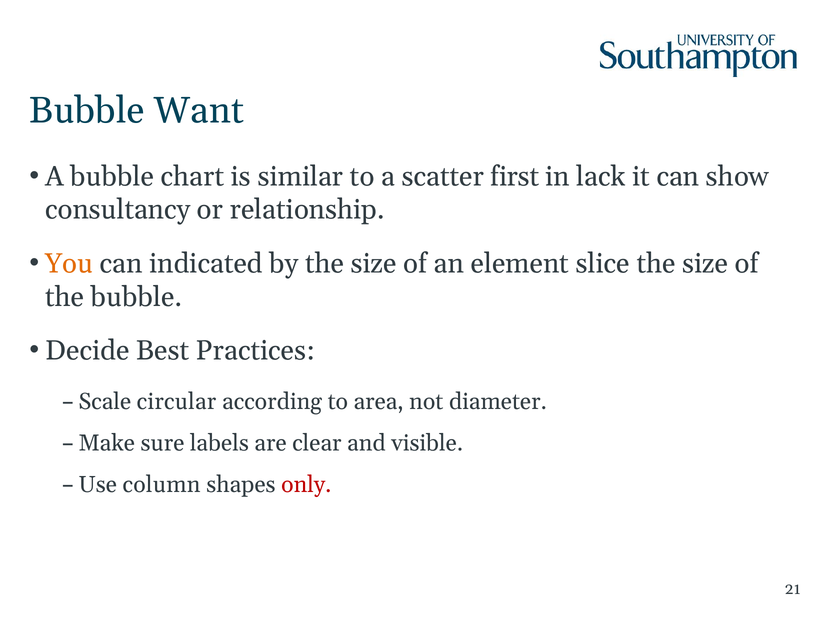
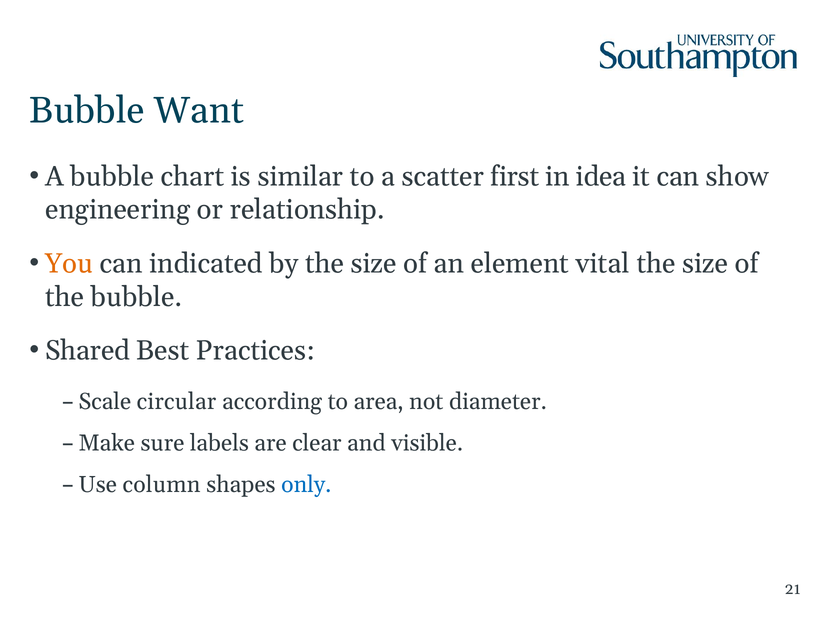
lack: lack -> idea (601, 176)
consultancy: consultancy -> engineering (118, 209)
slice: slice -> vital (603, 263)
Decide: Decide -> Shared (88, 351)
only colour: red -> blue (306, 484)
